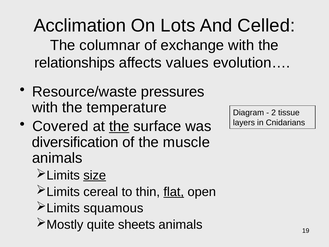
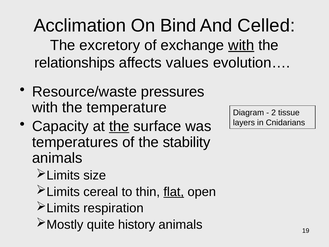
Lots: Lots -> Bind (178, 26)
columnar: columnar -> excretory (110, 45)
with underline: none -> present (241, 45)
Covered: Covered -> Capacity (60, 126)
diversification: diversification -> temperatures (75, 142)
muscle: muscle -> stability (187, 142)
size underline: present -> none (95, 175)
squamous: squamous -> respiration (113, 208)
sheets: sheets -> history (137, 224)
